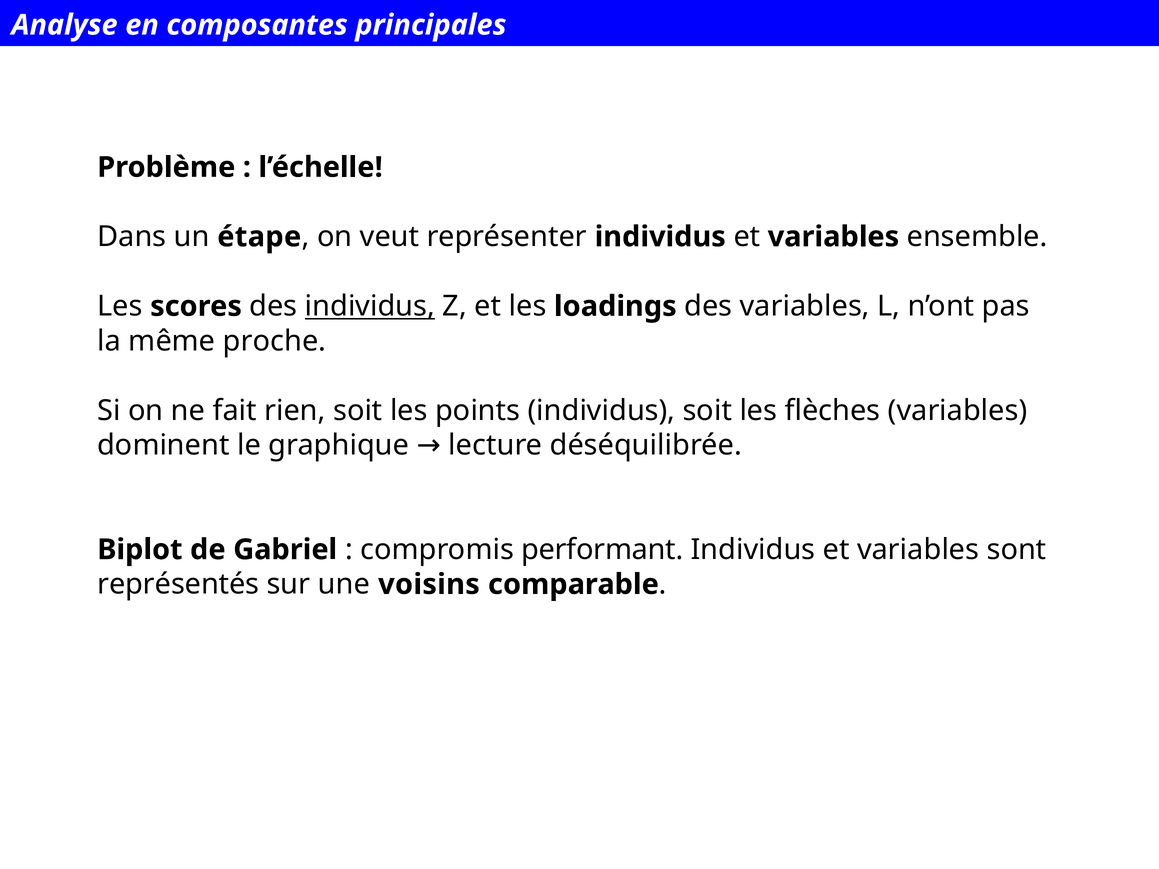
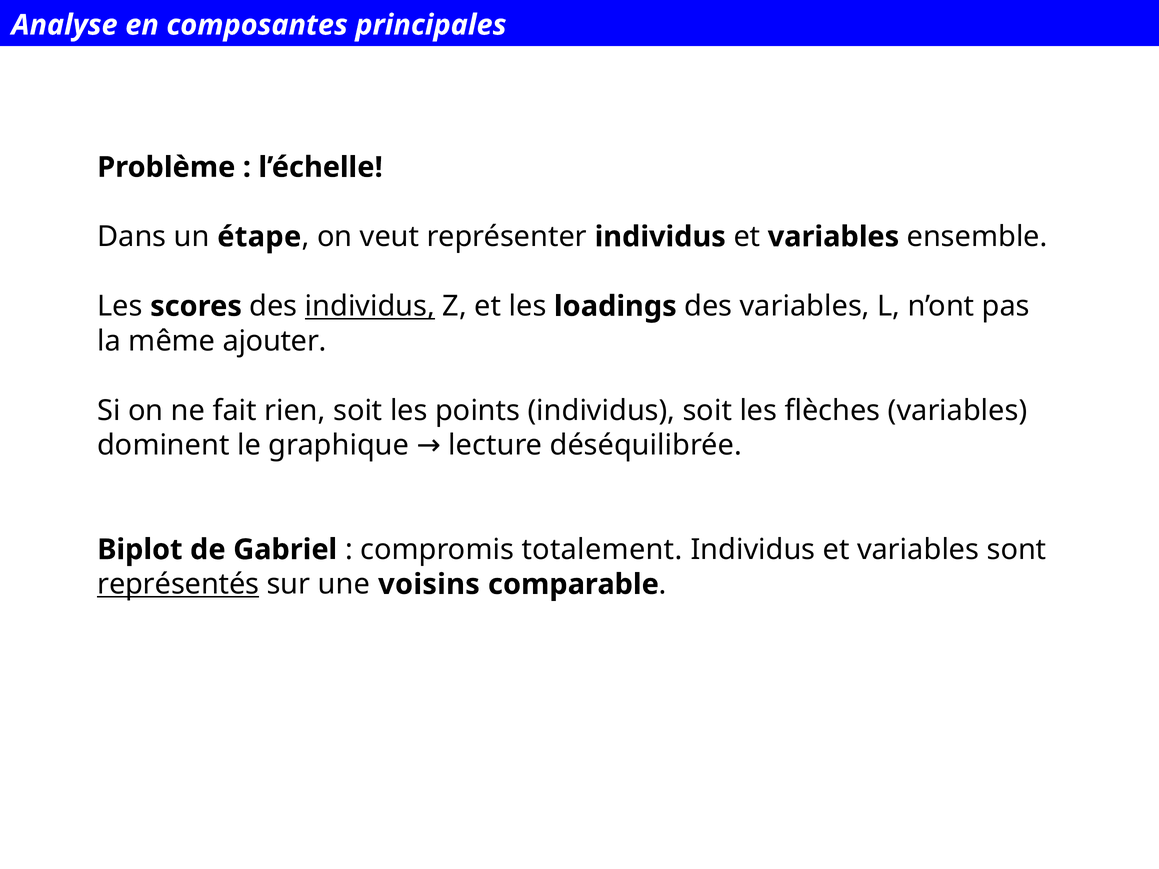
proche: proche -> ajouter (275, 341)
performant: performant -> totalement (602, 550)
représentés underline: none -> present (178, 585)
